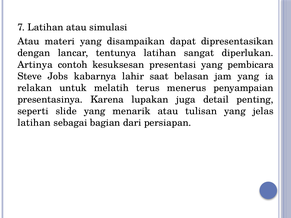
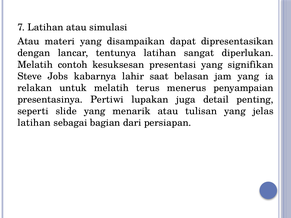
Artinya: Artinya -> Melatih (35, 65)
pembicara: pembicara -> signifikan (251, 65)
Karena: Karena -> Pertiwi (107, 100)
